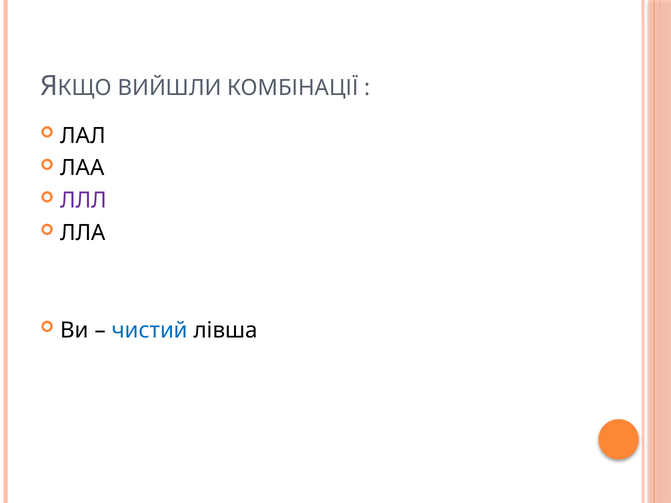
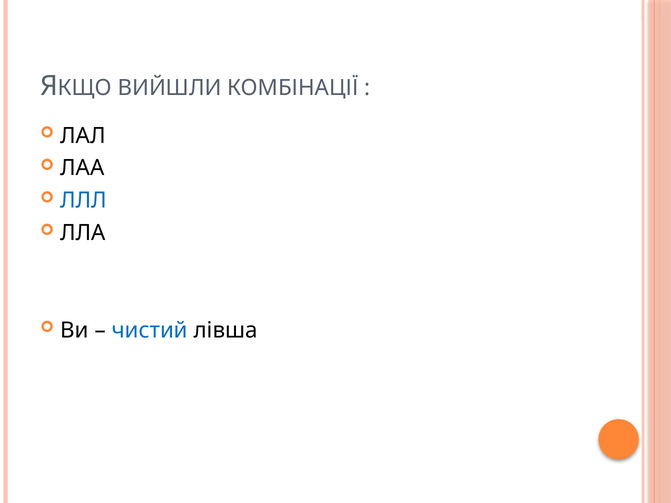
ЛЛЛ colour: purple -> blue (84, 201)
